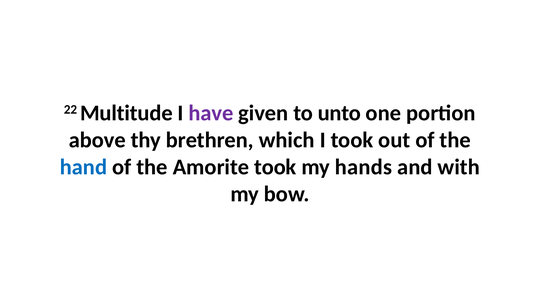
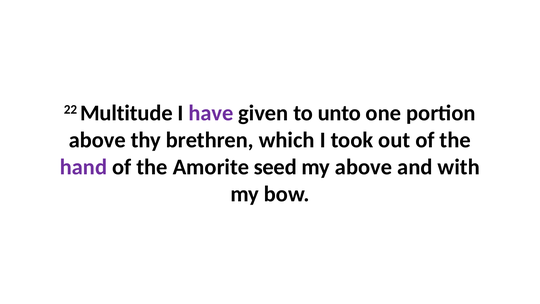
hand colour: blue -> purple (83, 167)
Amorite took: took -> seed (275, 167)
my hands: hands -> above (364, 167)
